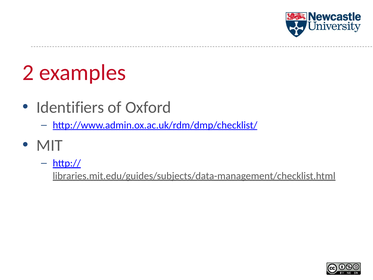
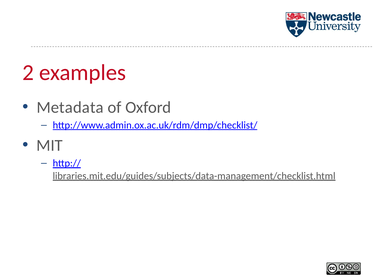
Identifiers: Identifiers -> Metadata (70, 107)
